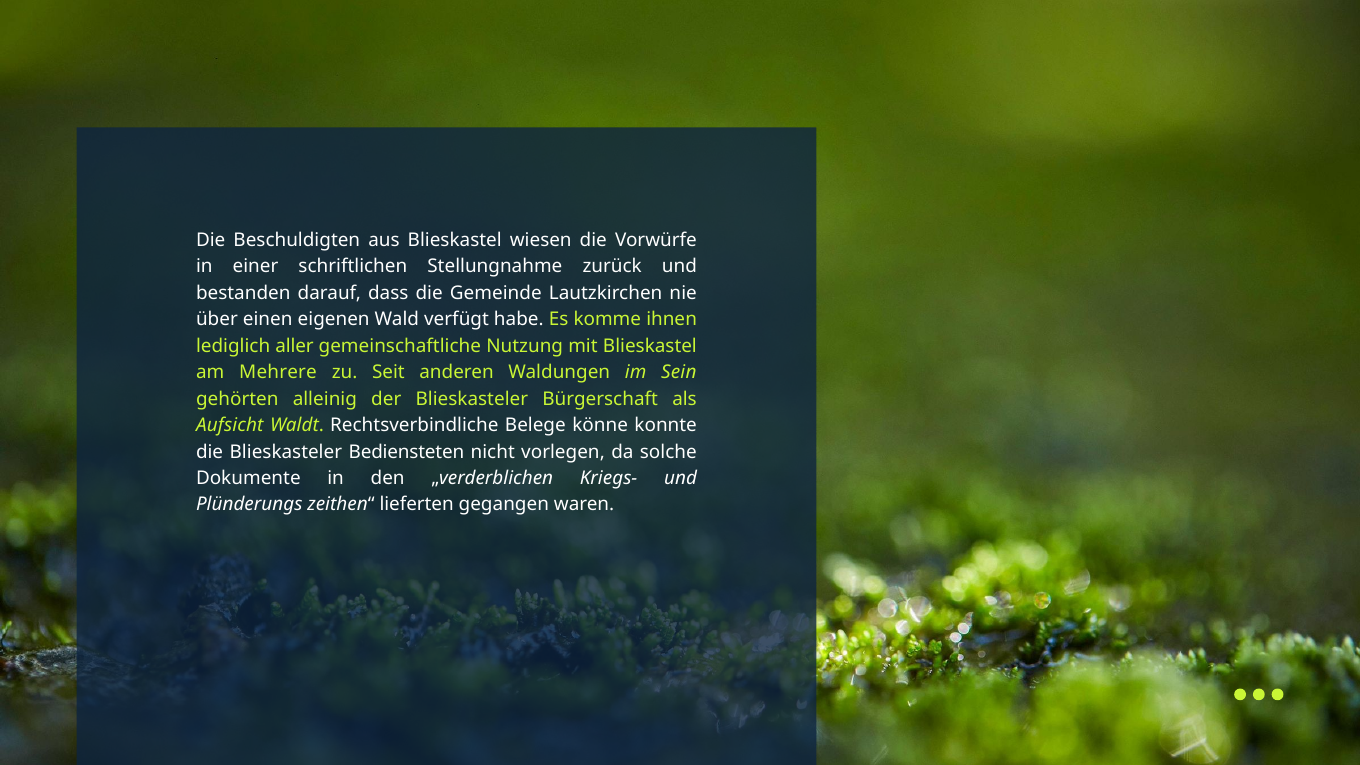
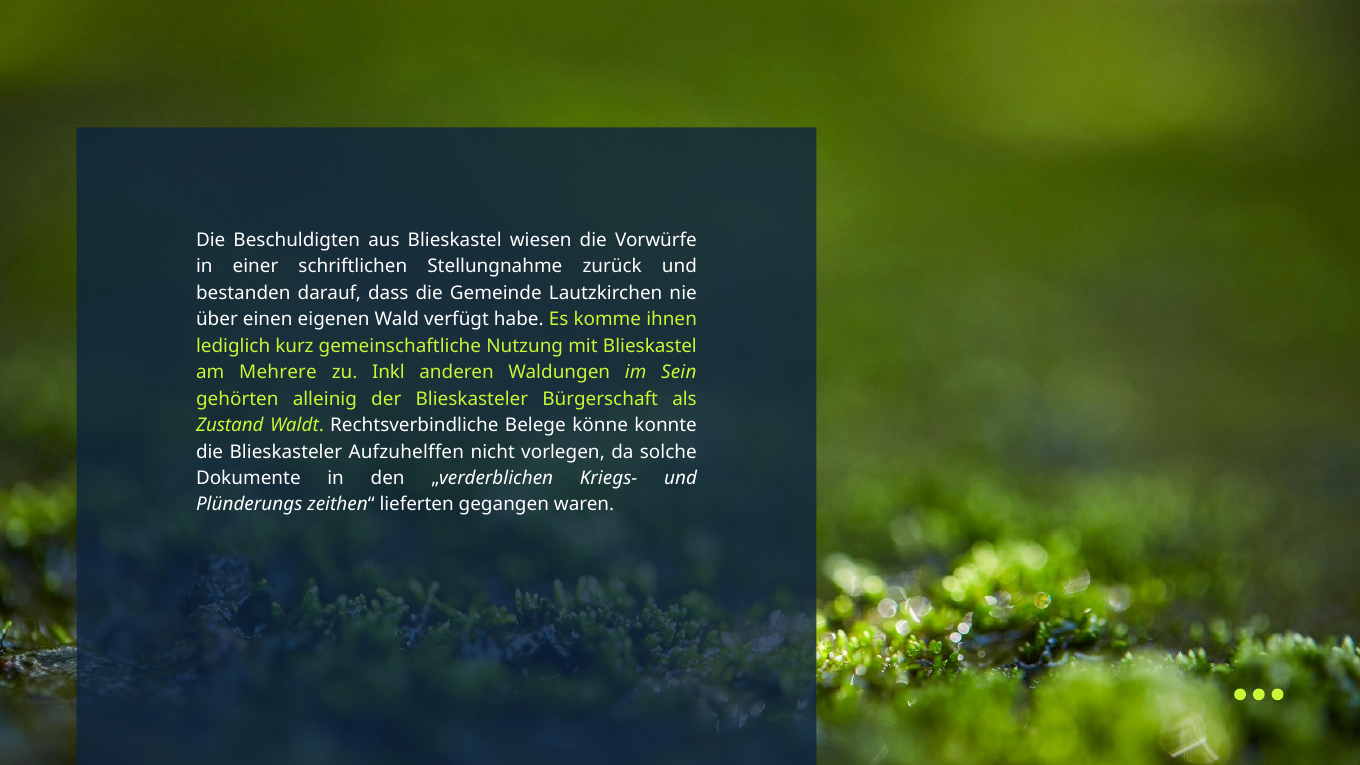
aller: aller -> kurz (295, 346)
Seit: Seit -> Inkl (388, 373)
Aufsicht: Aufsicht -> Zustand (230, 425)
Bediensteten: Bediensteten -> Aufzuhelffen (406, 452)
